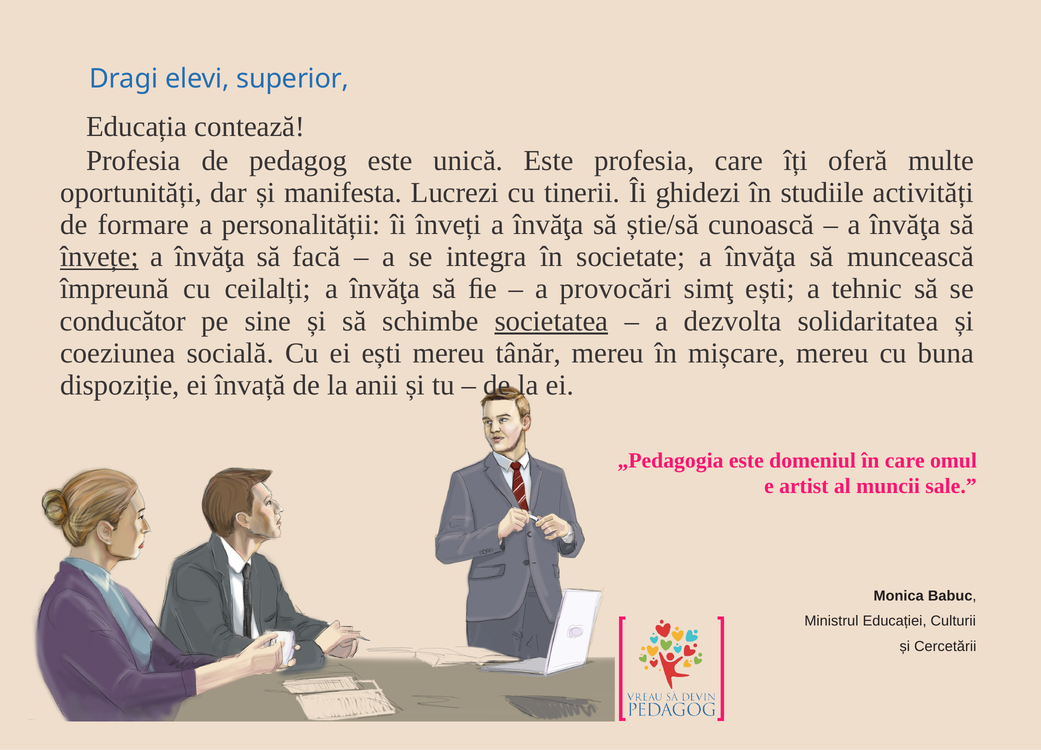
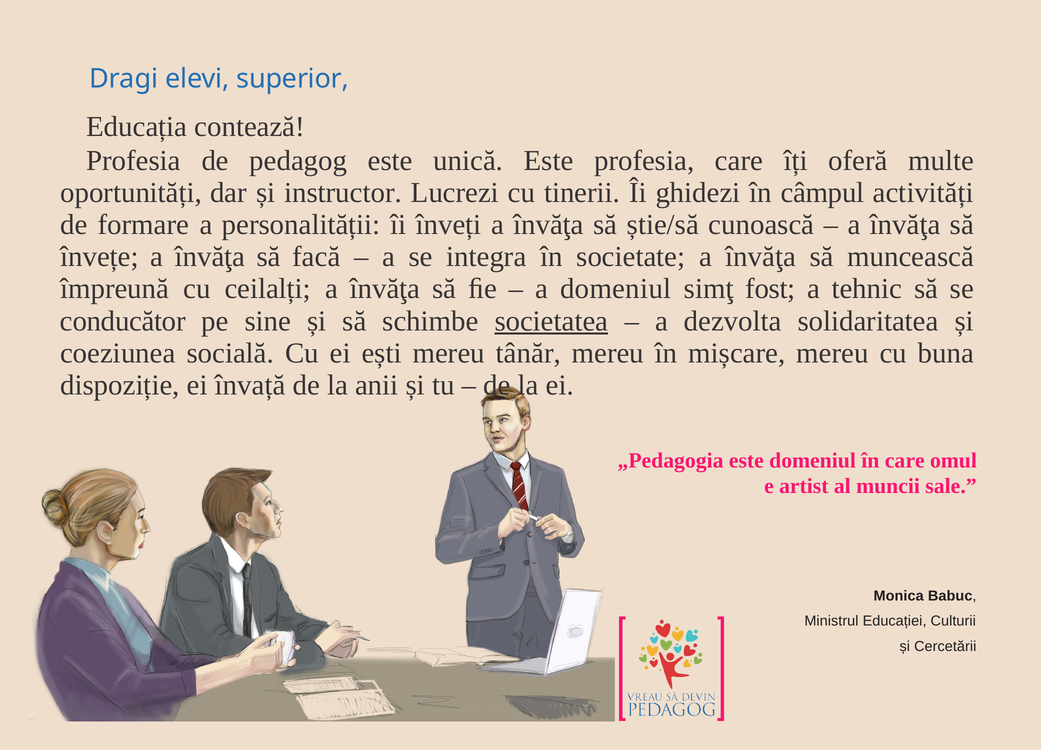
manifesta: manifesta -> instructor (343, 193)
studiile: studiile -> câmpul (822, 193)
învețe underline: present -> none (99, 257)
a provocări: provocări -> domeniul (616, 289)
simţ ești: ești -> fost (770, 289)
